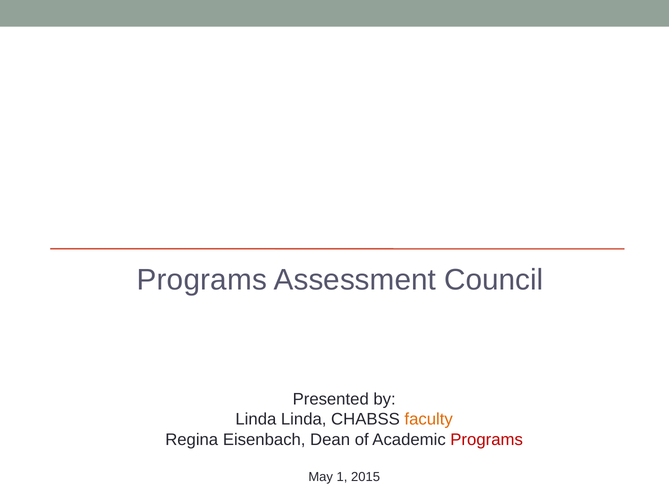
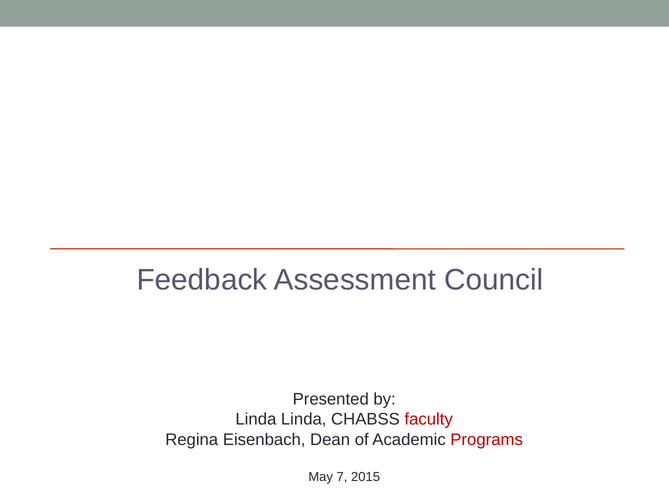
Programs: Programs -> Feedback (202, 280)
faculty colour: orange -> red (429, 419)
1: 1 -> 7 (342, 477)
